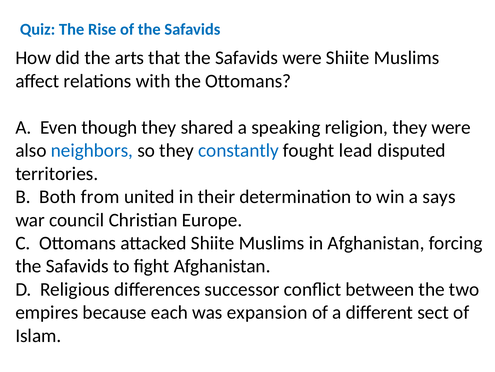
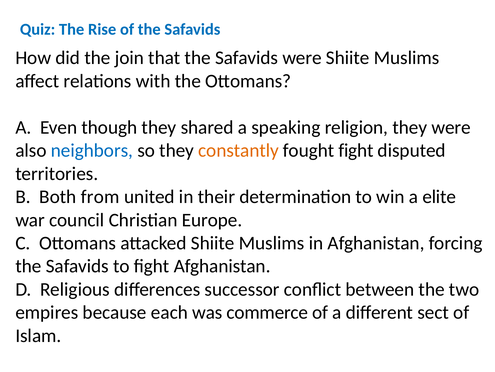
arts: arts -> join (129, 58)
constantly colour: blue -> orange (239, 150)
fought lead: lead -> fight (356, 150)
says: says -> elite (439, 196)
expansion: expansion -> commerce (267, 312)
